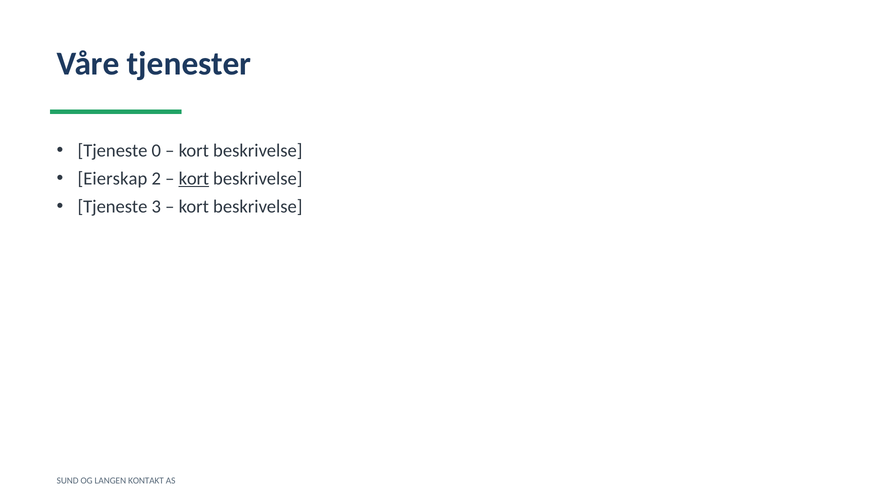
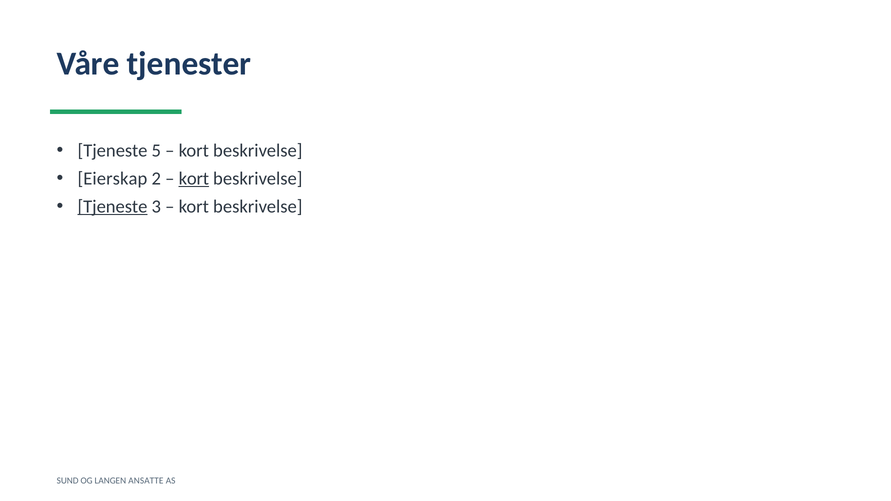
0: 0 -> 5 (156, 151)
Tjeneste underline: none -> present (112, 207)
KONTAKT: KONTAKT -> ANSATTE (146, 481)
